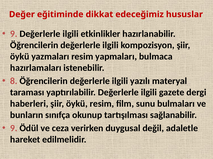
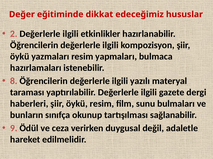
9: 9 -> 2 (14, 34)
